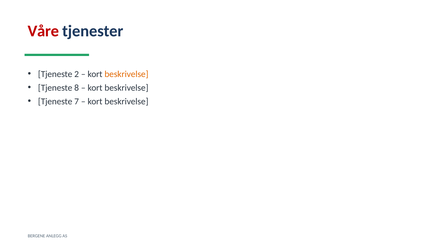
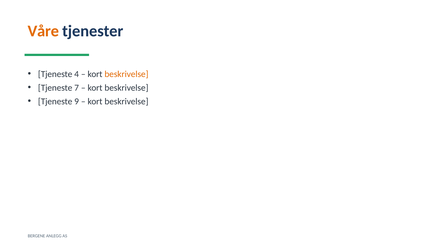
Våre colour: red -> orange (43, 31)
2: 2 -> 4 (77, 74)
8: 8 -> 7 (77, 88)
7: 7 -> 9 (77, 101)
